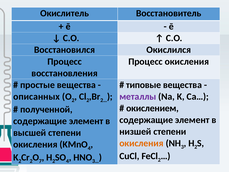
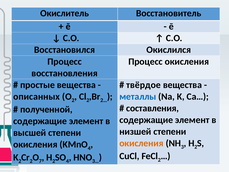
типовые: типовые -> твёрдое (144, 85)
металлы colour: purple -> blue (138, 96)
окислением: окислением -> составления (152, 108)
